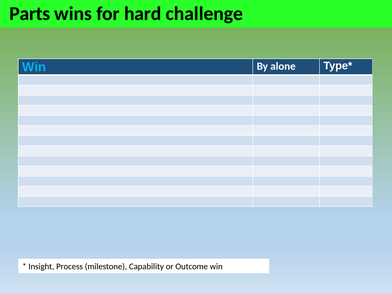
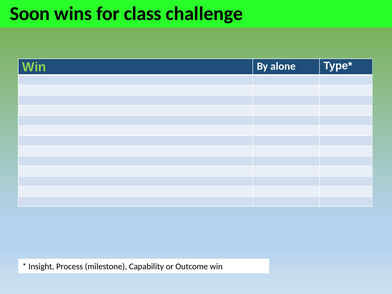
Parts: Parts -> Soon (30, 14)
hard: hard -> class (143, 14)
Win colour: light blue -> light green (34, 67)
